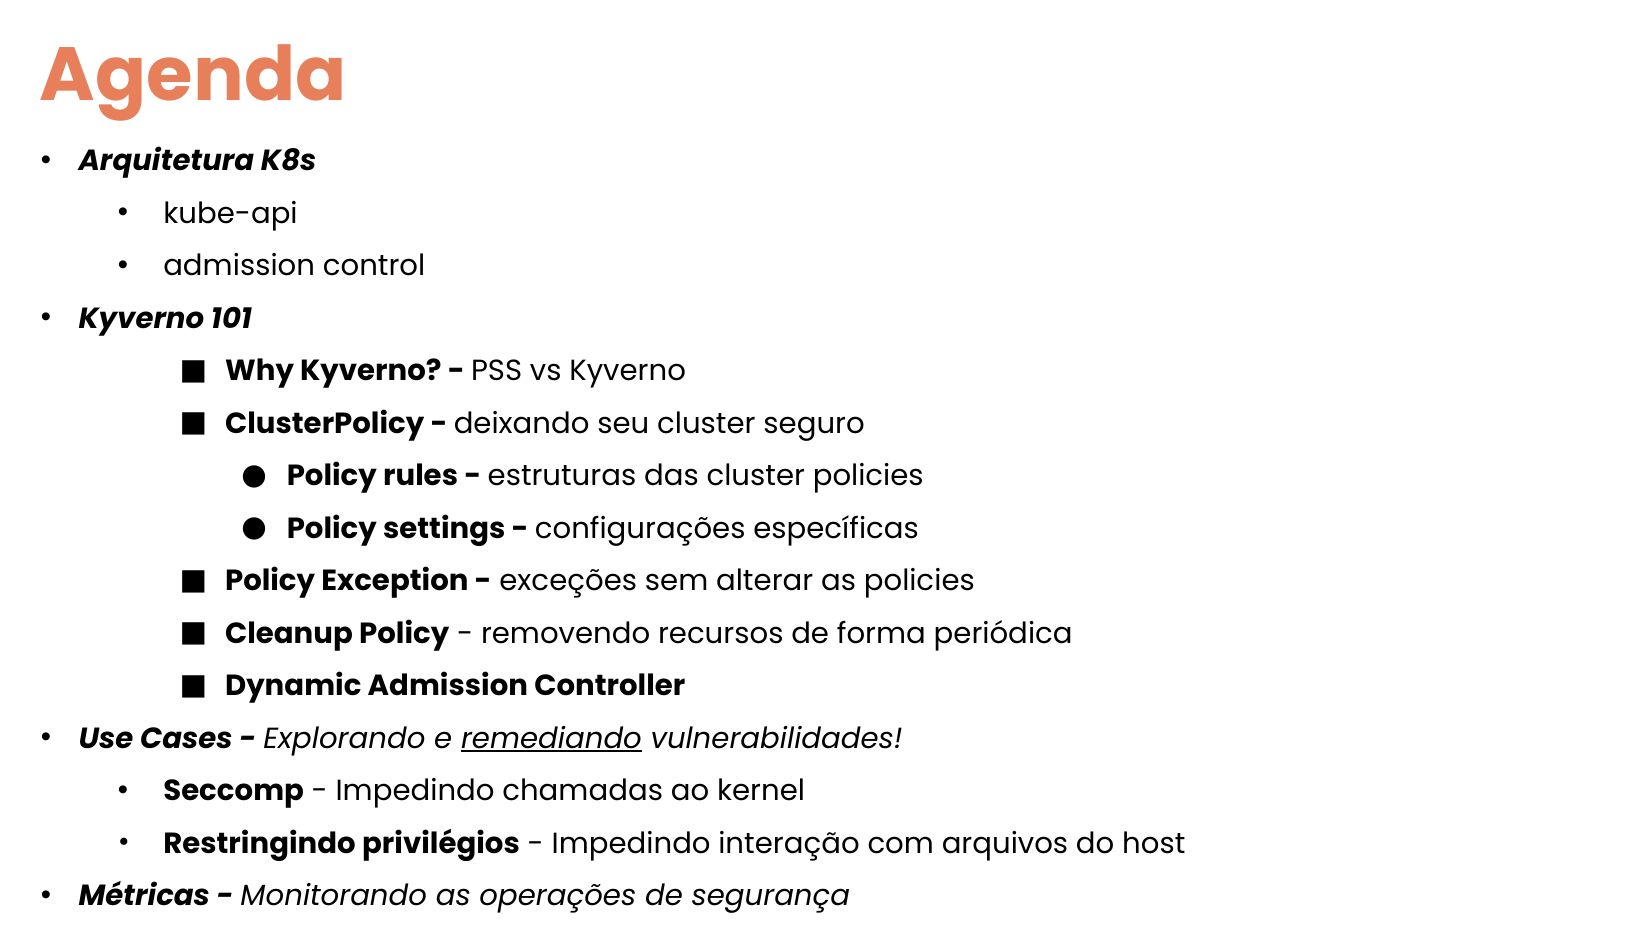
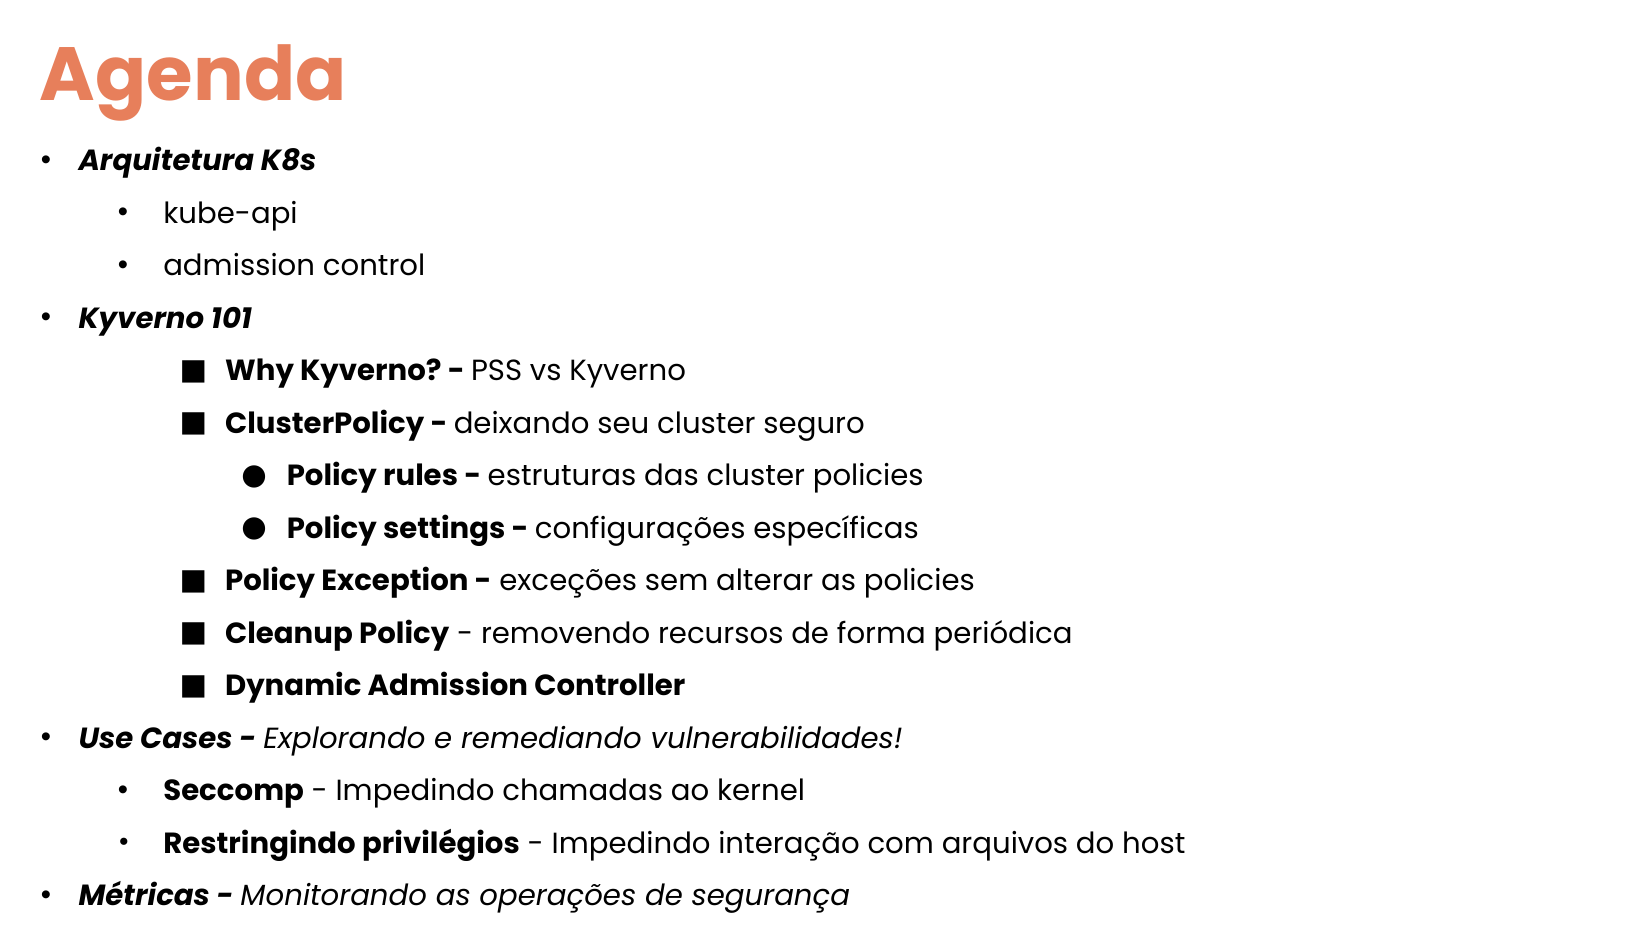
remediando underline: present -> none (551, 739)
